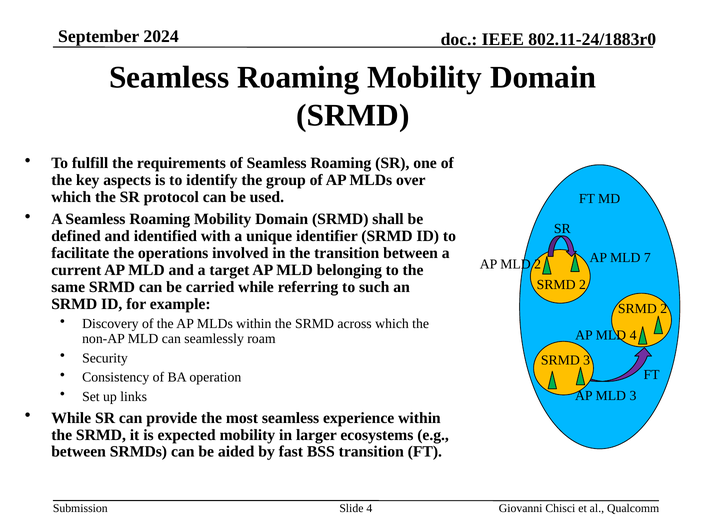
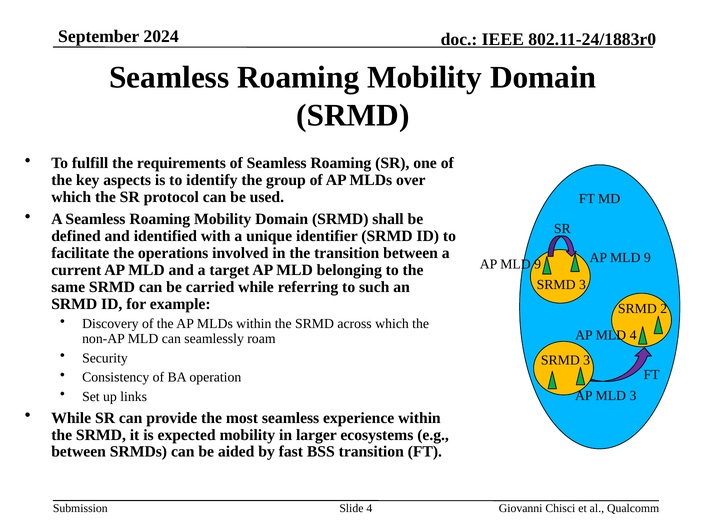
2: 2 -> 9 (538, 264)
7: 7 -> 9 (647, 257)
2: 2 -> 3 (582, 285)
